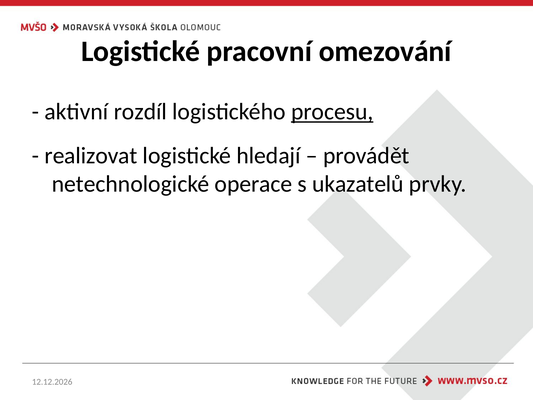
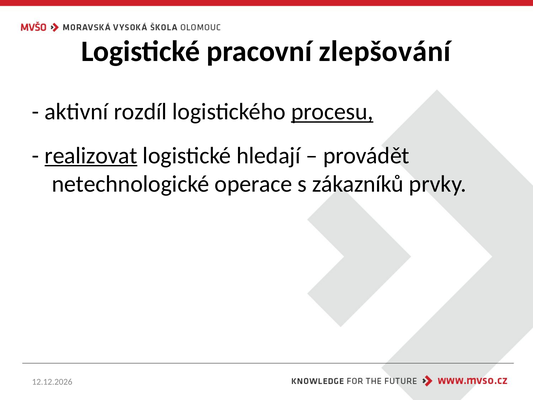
omezování: omezování -> zlepšování (385, 51)
realizovat underline: none -> present (91, 155)
ukazatelů: ukazatelů -> zákazníků (358, 184)
